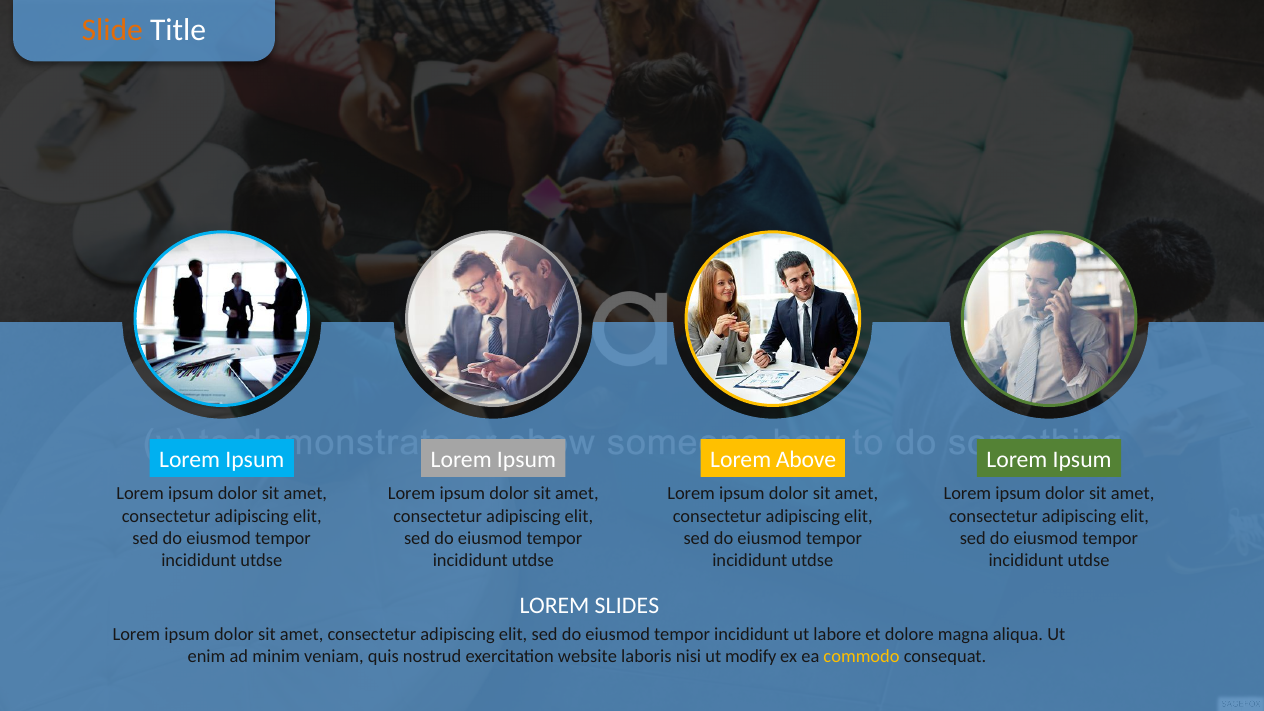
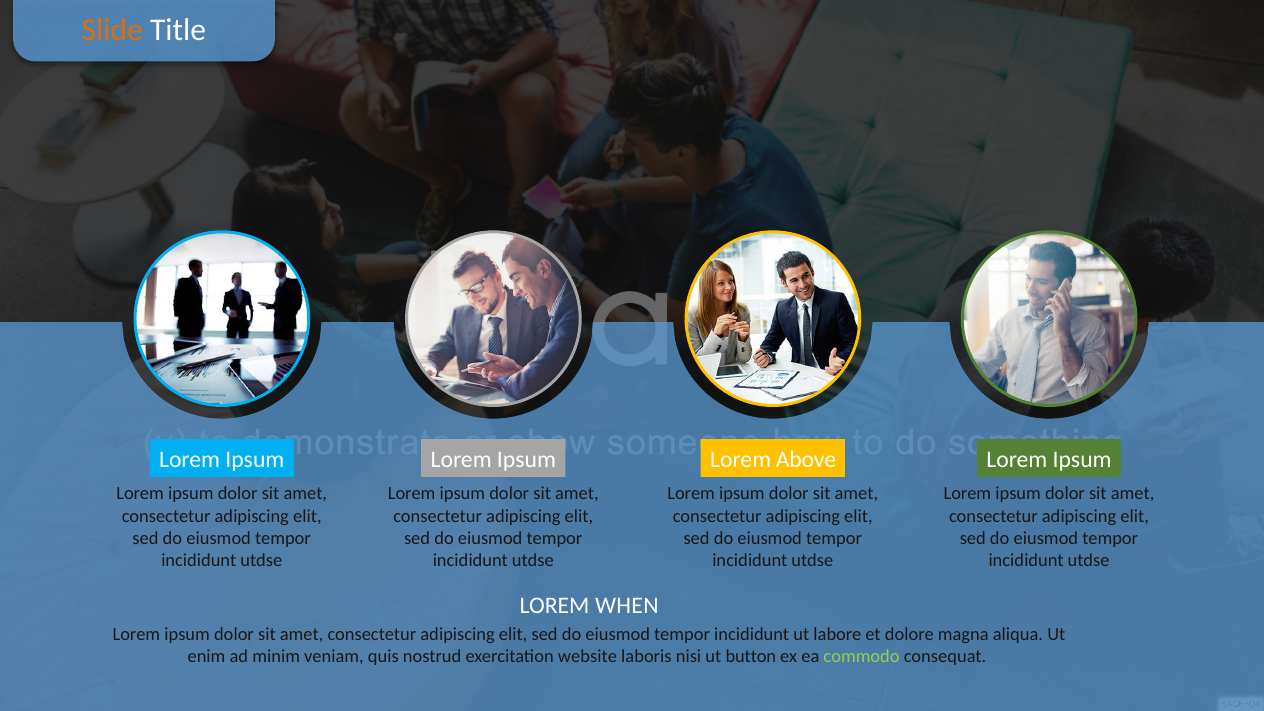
SLIDES: SLIDES -> WHEN (627, 605)
modify: modify -> button (751, 656)
commodo colour: yellow -> light green (862, 656)
